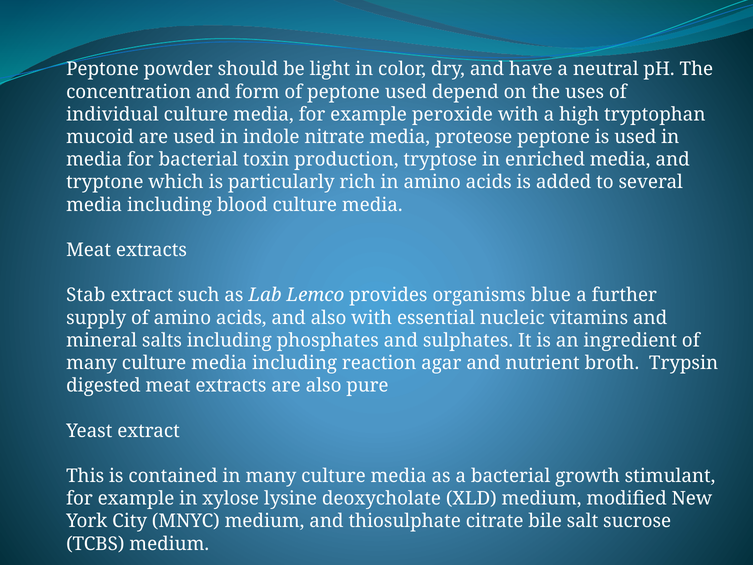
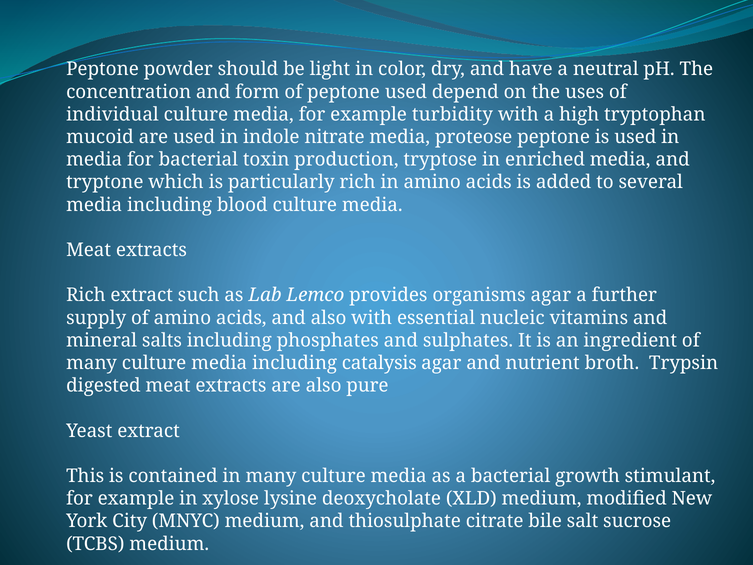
peroxide: peroxide -> turbidity (452, 114)
Stab: Stab -> Rich (86, 295)
organisms blue: blue -> agar (551, 295)
reaction: reaction -> catalysis (379, 363)
